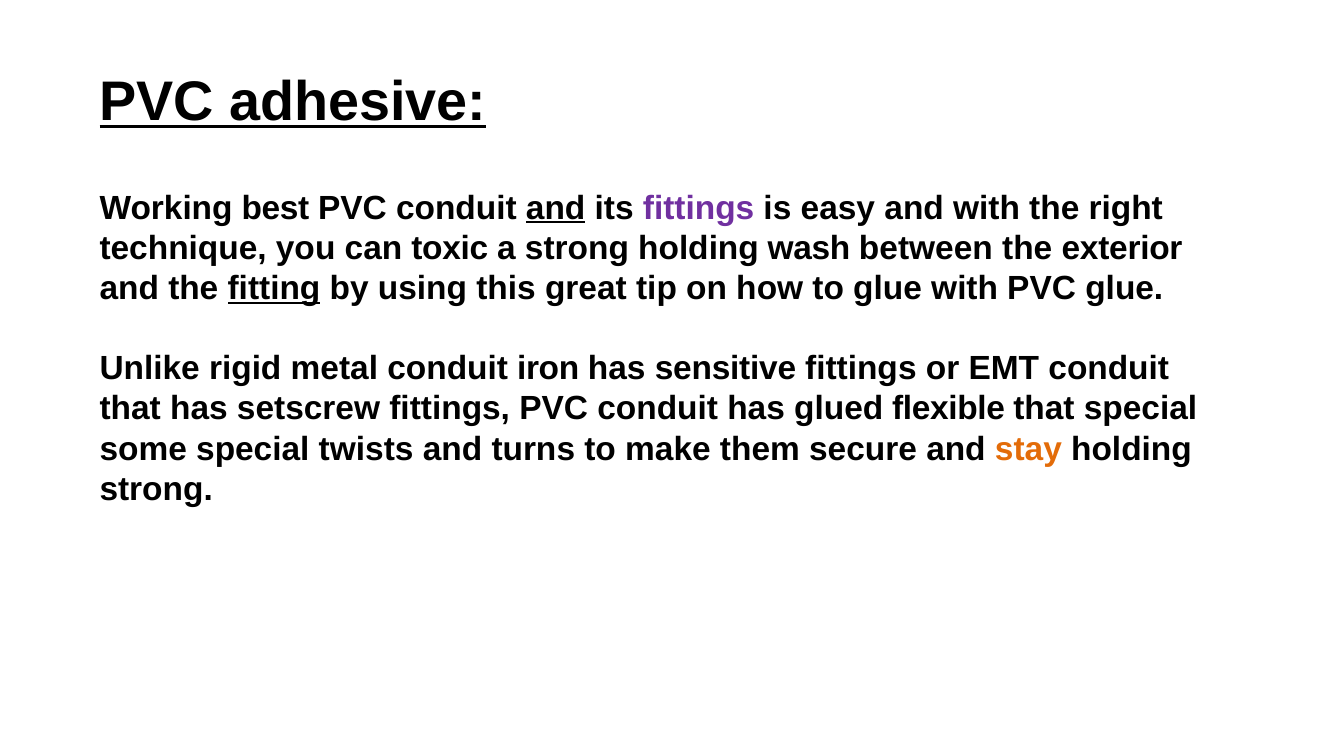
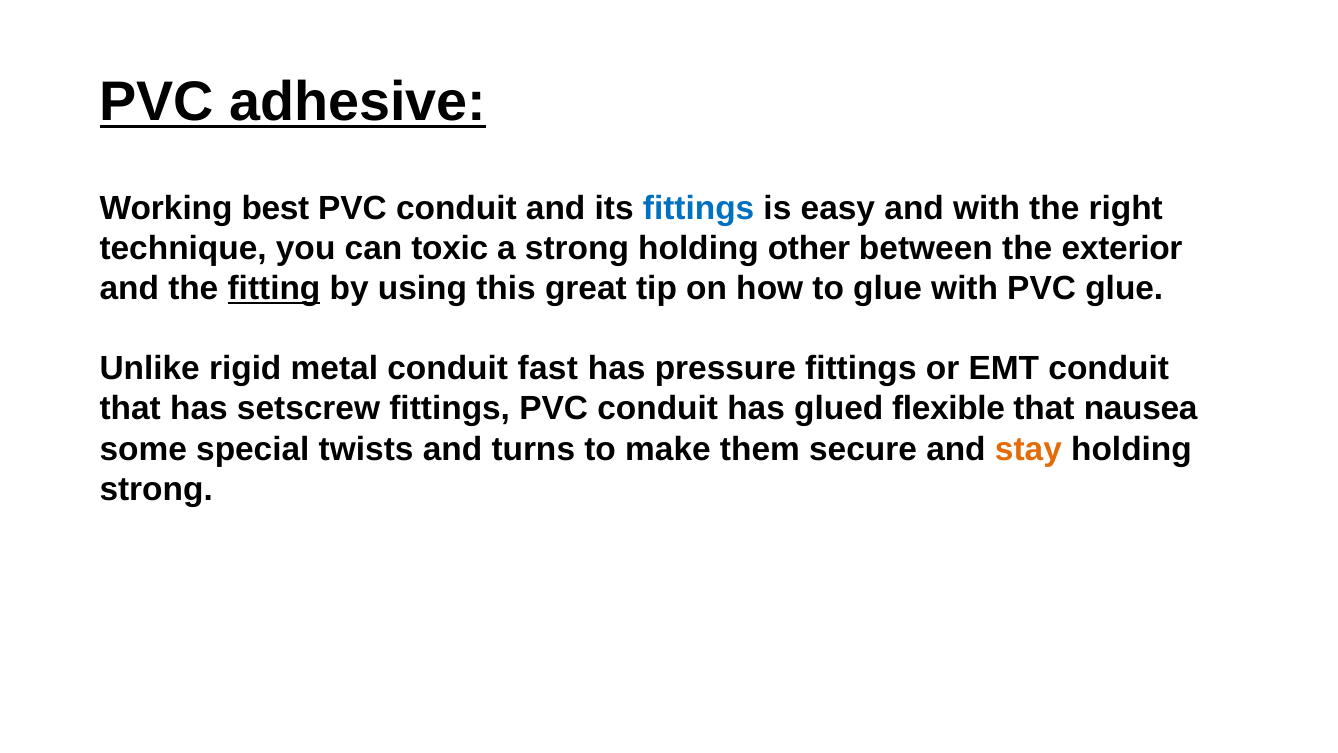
and underline: present -> none (556, 208)
fittings colour: purple -> blue (699, 208)
wash: wash -> other (809, 248)
iron: iron -> fast (548, 369)
sensitive: sensitive -> pressure (725, 369)
that special: special -> nausea (1141, 409)
